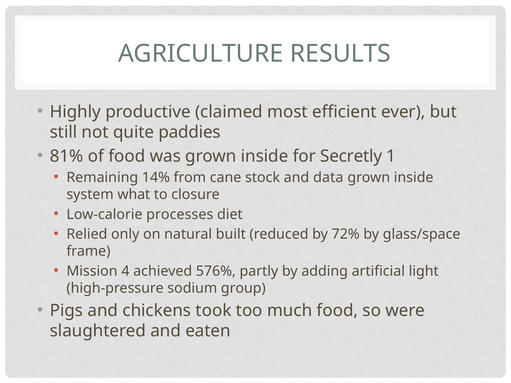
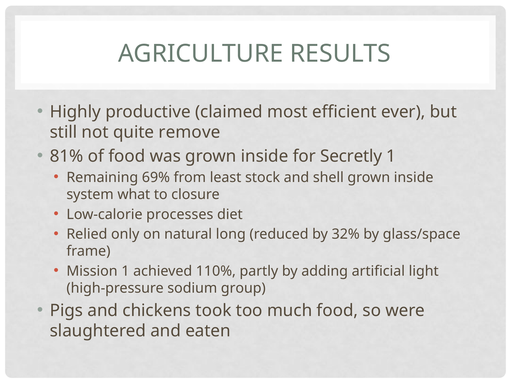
paddies: paddies -> remove (190, 132)
14%: 14% -> 69% (156, 178)
cane: cane -> least (226, 178)
data: data -> shell (328, 178)
built: built -> long (231, 234)
72%: 72% -> 32% (346, 234)
Mission 4: 4 -> 1 (125, 271)
576%: 576% -> 110% (216, 271)
